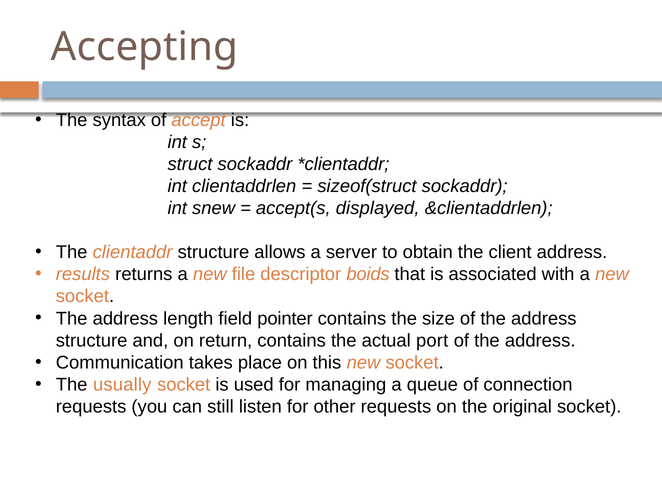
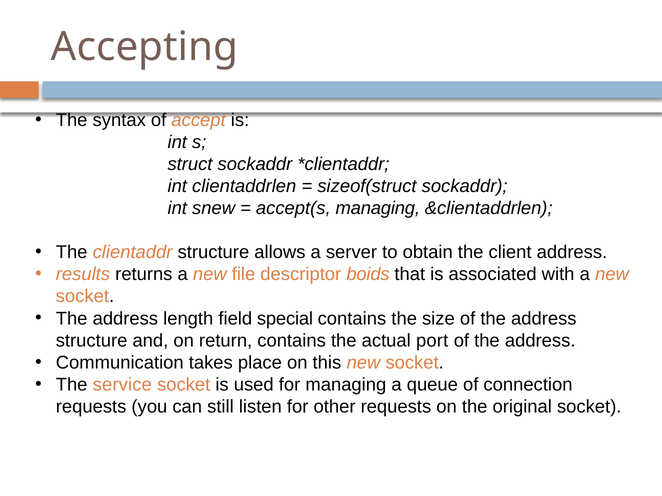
accept(s displayed: displayed -> managing (378, 208)
pointer: pointer -> special (285, 319)
usually: usually -> service (122, 385)
